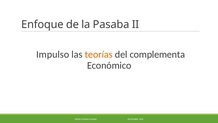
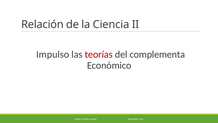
Enfoque: Enfoque -> Relación (42, 24)
Pasaba: Pasaba -> Ciencia (111, 24)
teorías colour: orange -> red (99, 54)
